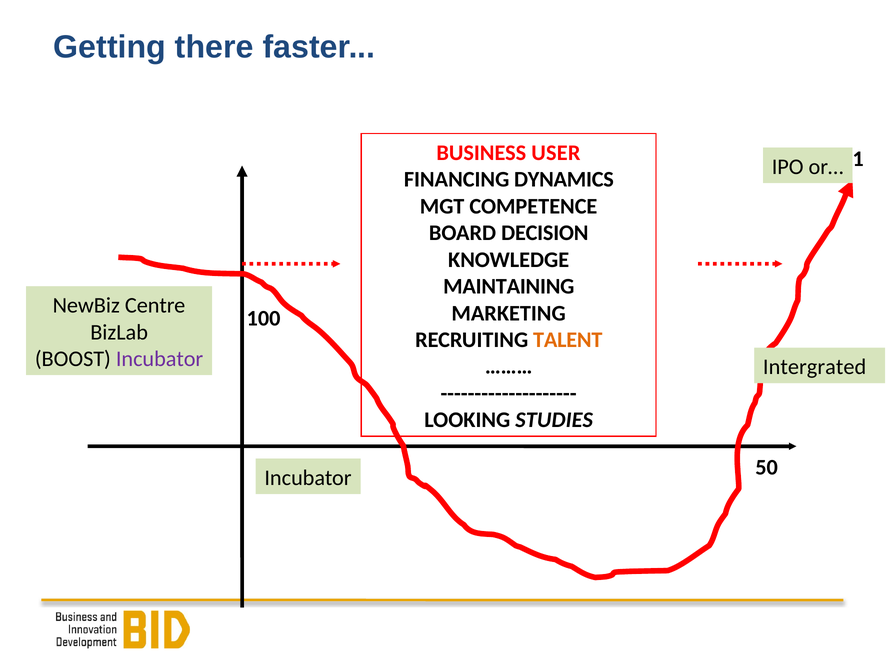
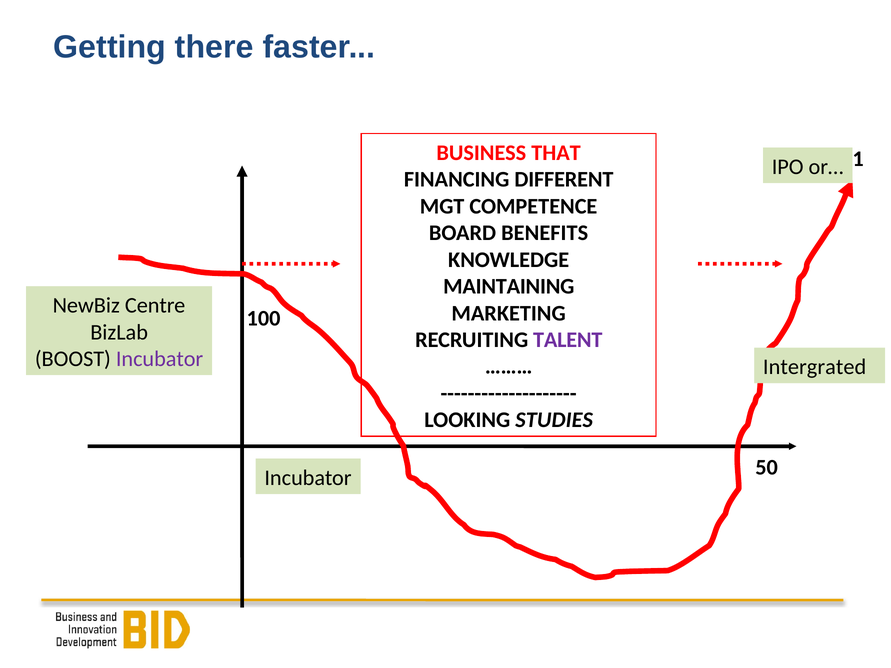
USER: USER -> THAT (556, 153)
DYNAMICS: DYNAMICS -> DIFFERENT (564, 180)
DECISION: DECISION -> BENEFITS (545, 233)
TALENT colour: orange -> purple (568, 340)
